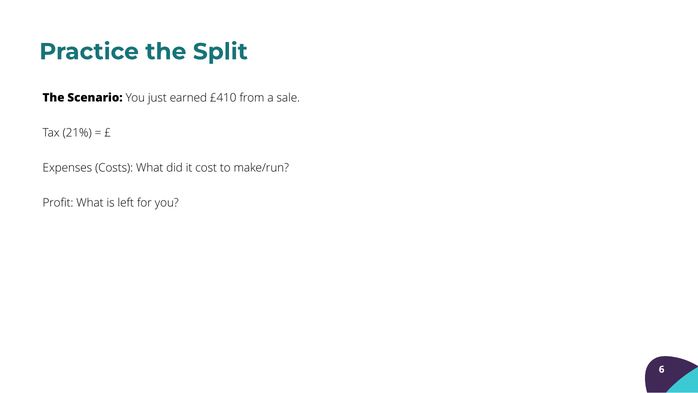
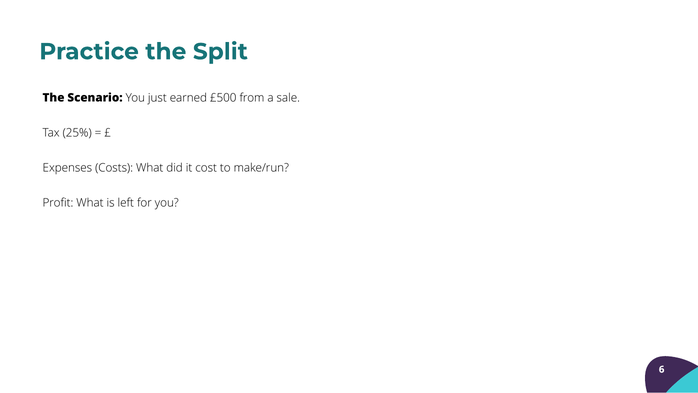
£410: £410 -> £500 (223, 98)
21%: 21% -> 25% (77, 133)
